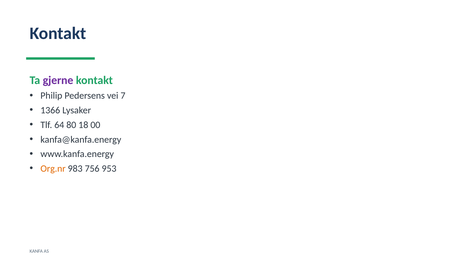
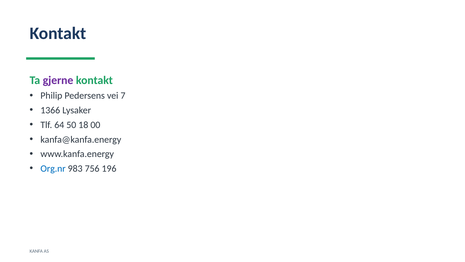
80: 80 -> 50 (71, 125)
Org.nr colour: orange -> blue (53, 168)
953: 953 -> 196 (109, 168)
